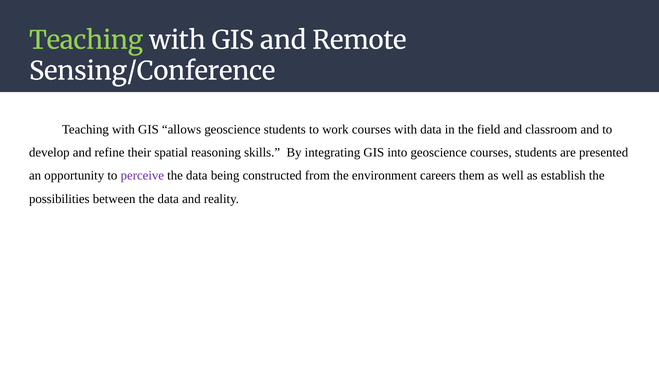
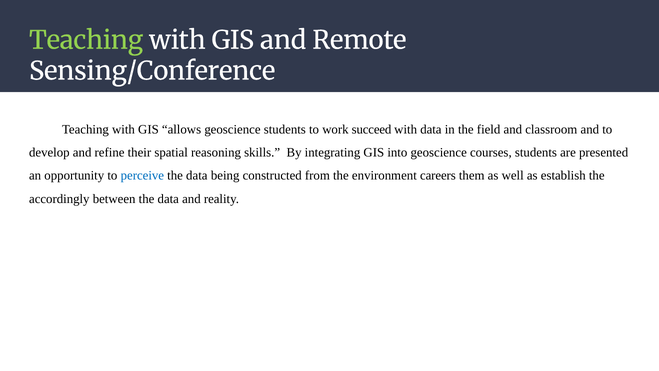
work courses: courses -> succeed (372, 129)
perceive colour: purple -> blue (142, 176)
possibilities: possibilities -> accordingly (59, 199)
